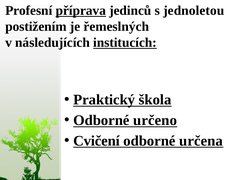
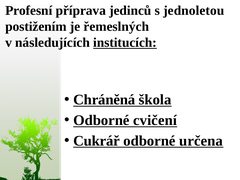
příprava underline: present -> none (81, 11)
Praktický: Praktický -> Chráněná (104, 100)
určeno: určeno -> cvičení (155, 120)
Cvičení: Cvičení -> Cukrář (97, 141)
